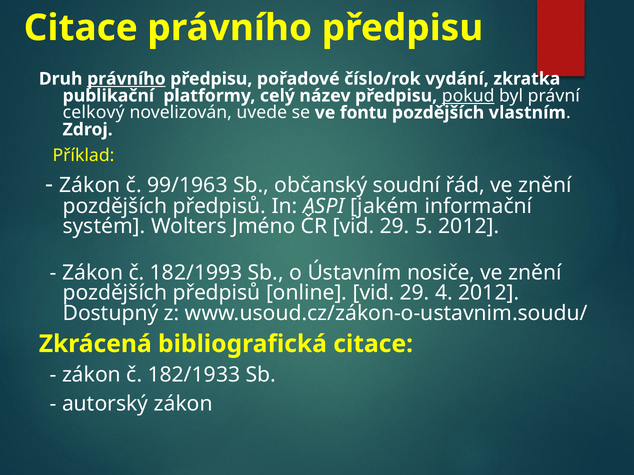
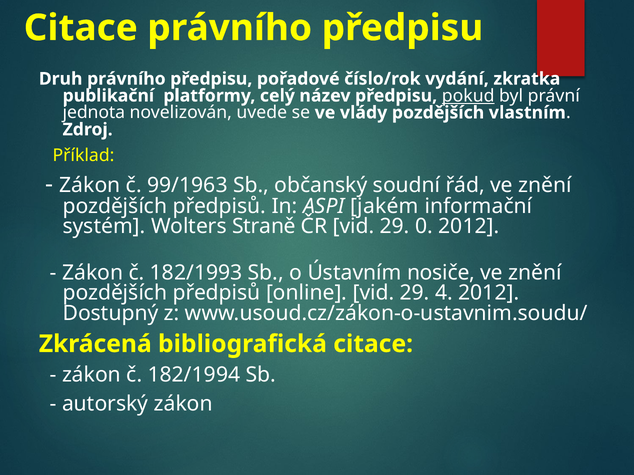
právního underline: present -> none (126, 79)
celkový: celkový -> jednota (94, 113)
fontu: fontu -> vlády (364, 113)
Jméno: Jméno -> Straně (264, 227)
5: 5 -> 0 (424, 227)
182/1933: 182/1933 -> 182/1994 (194, 375)
